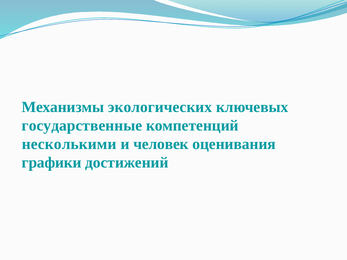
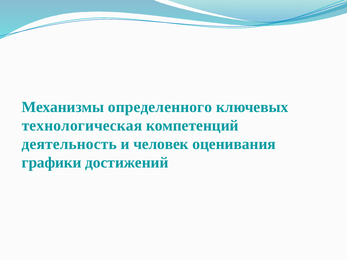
экологических: экологических -> определенного (160, 107)
государственные: государственные -> технологическая (82, 126)
несколькими: несколькими -> деятельность (69, 144)
